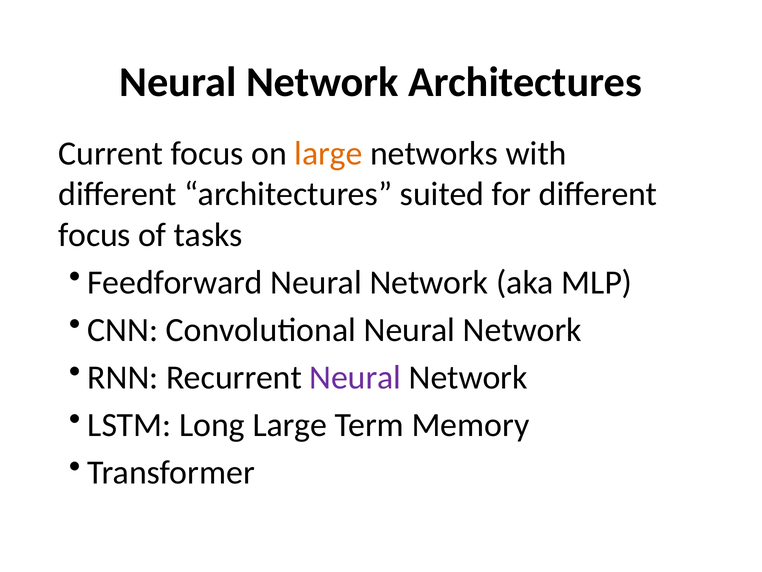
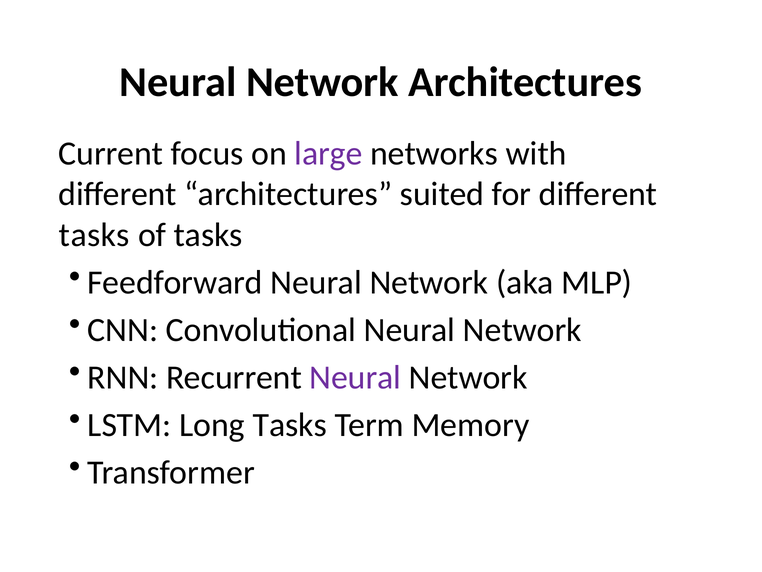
large colour: orange -> purple (328, 153)
focus: focus -> tasks (94, 235)
Long Large: Large -> Tasks (290, 425)
